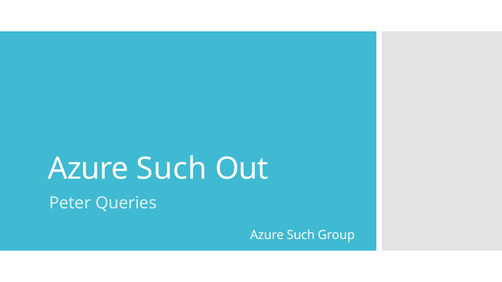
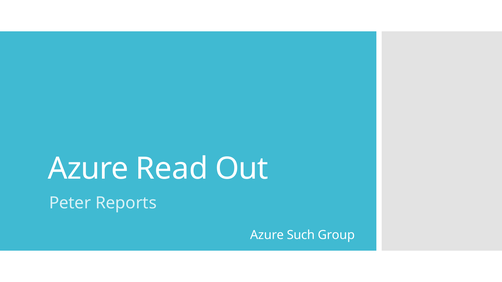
Such: Such -> Read (172, 169)
Queries: Queries -> Reports (126, 203)
